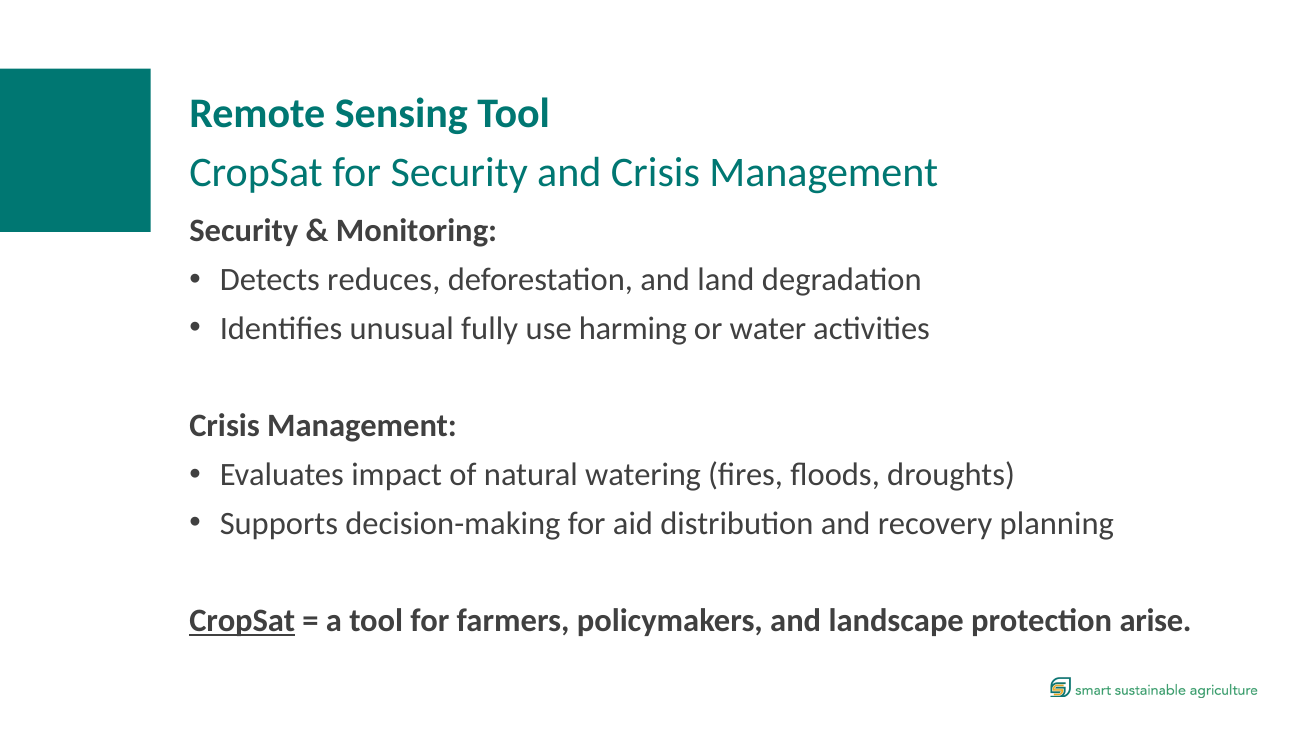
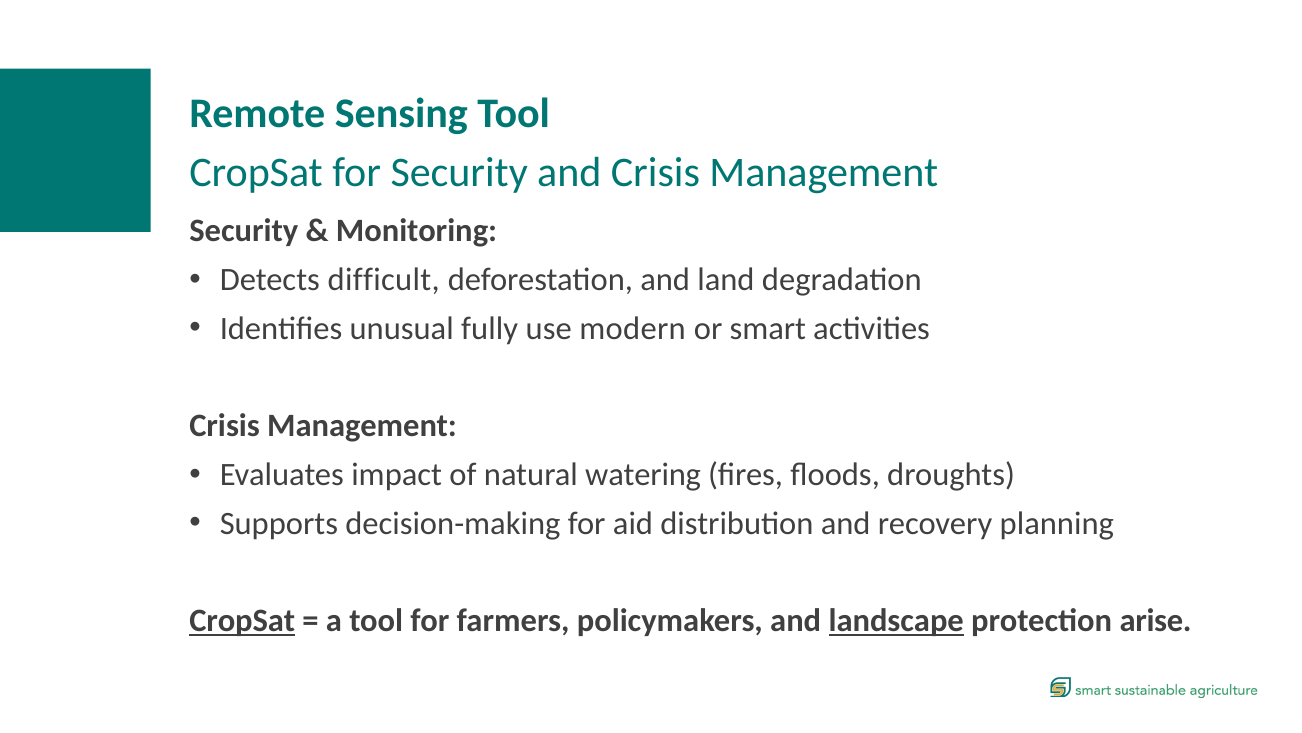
reduces: reduces -> difficult (384, 280)
harming: harming -> modern (633, 328)
water: water -> smart (768, 328)
landscape underline: none -> present (896, 620)
